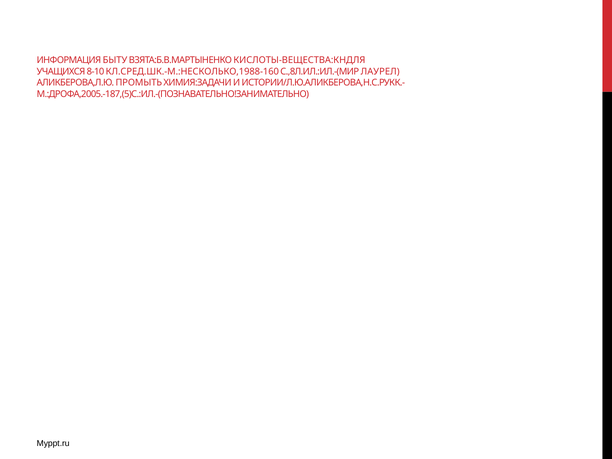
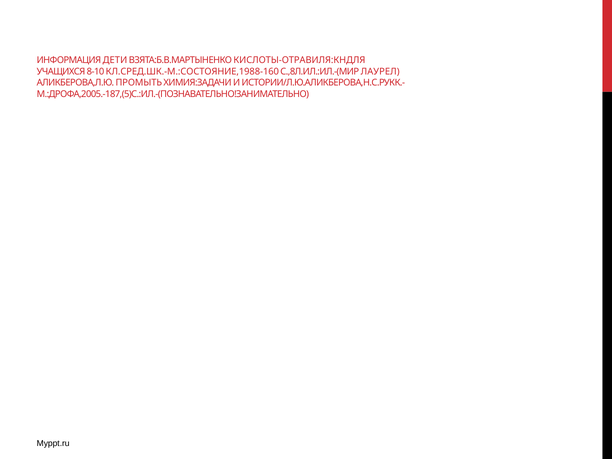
БЫТУ: БЫТУ -> ДЕТИ (115, 60)
КИСЛОТЫ-ВЕЩЕСТВА:КНДЛЯ: КИСЛОТЫ-ВЕЩЕСТВА:КНДЛЯ -> КИСЛОТЫ-ОТРАВИЛЯ:КНДЛЯ (299, 60)
КЛ.СРЕД.ШК.-М.:НЕСКОЛЬКО,1988-160: КЛ.СРЕД.ШК.-М.:НЕСКОЛЬКО,1988-160 -> КЛ.СРЕД.ШК.-М.:СОСТОЯНИЕ,1988-160 (192, 71)
